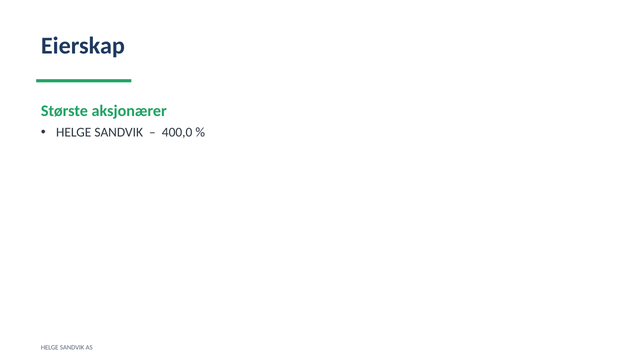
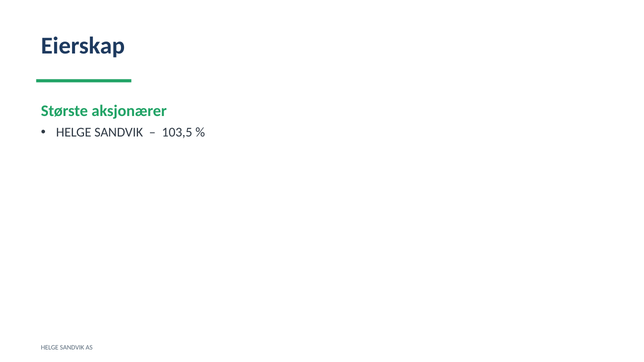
400,0: 400,0 -> 103,5 (177, 132)
